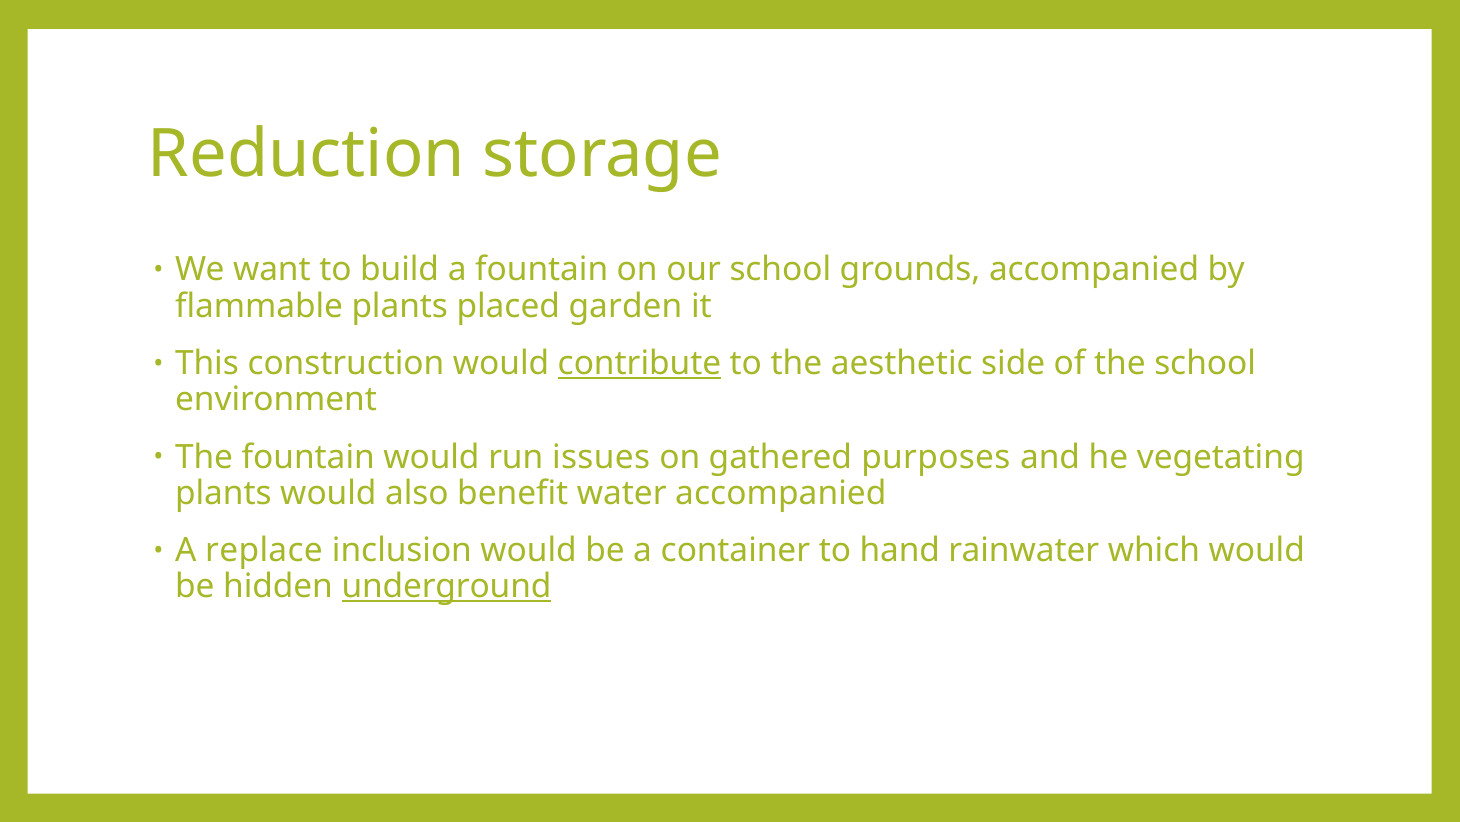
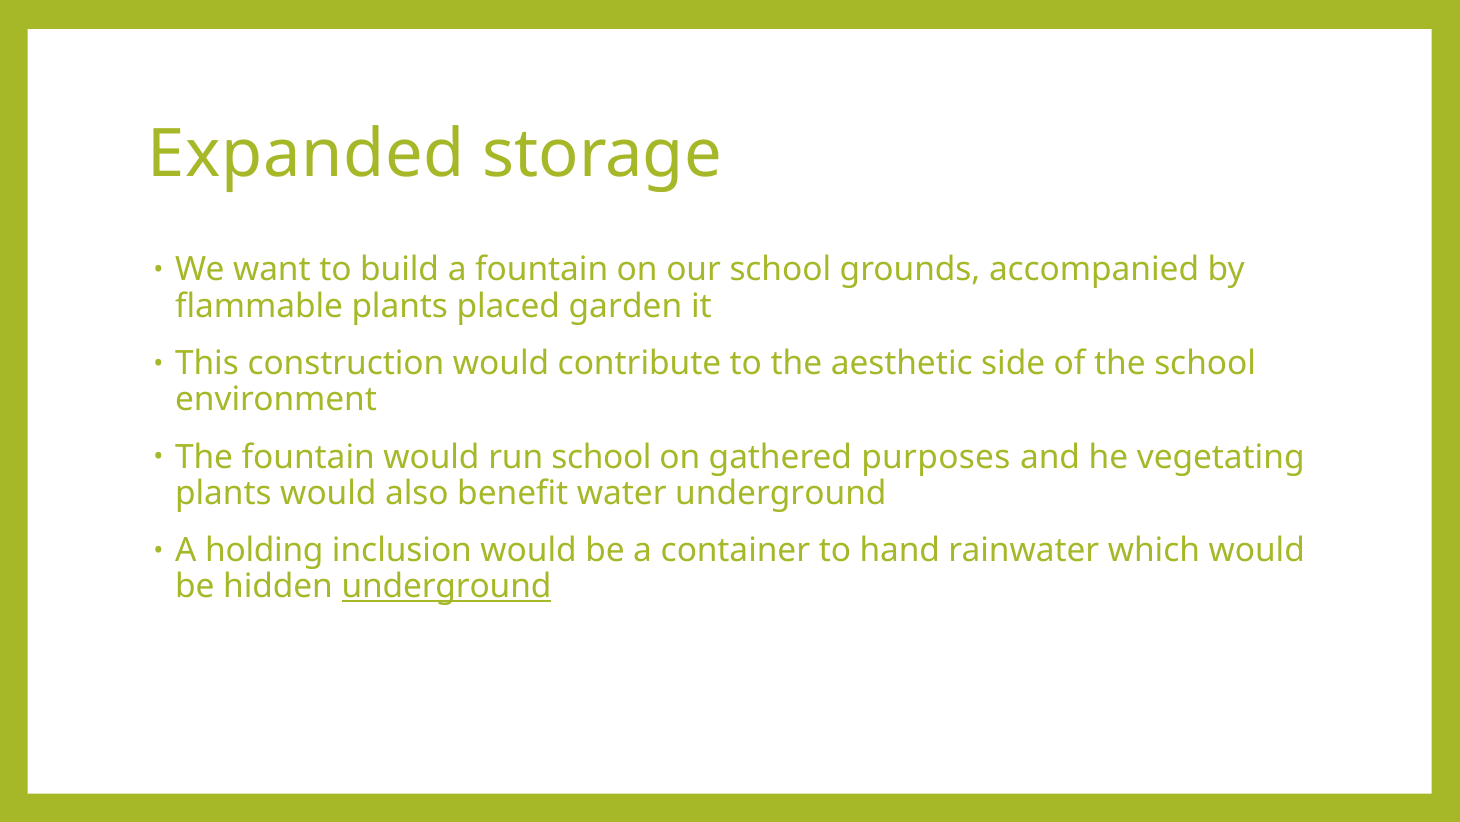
Reduction: Reduction -> Expanded (306, 154)
contribute underline: present -> none (639, 363)
run issues: issues -> school (601, 457)
water accompanied: accompanied -> underground (781, 493)
replace: replace -> holding (264, 550)
